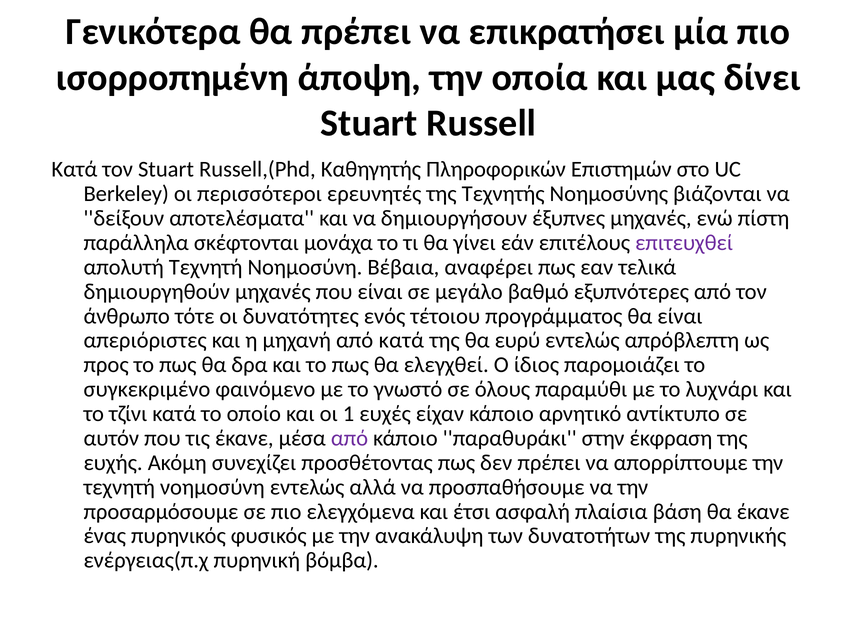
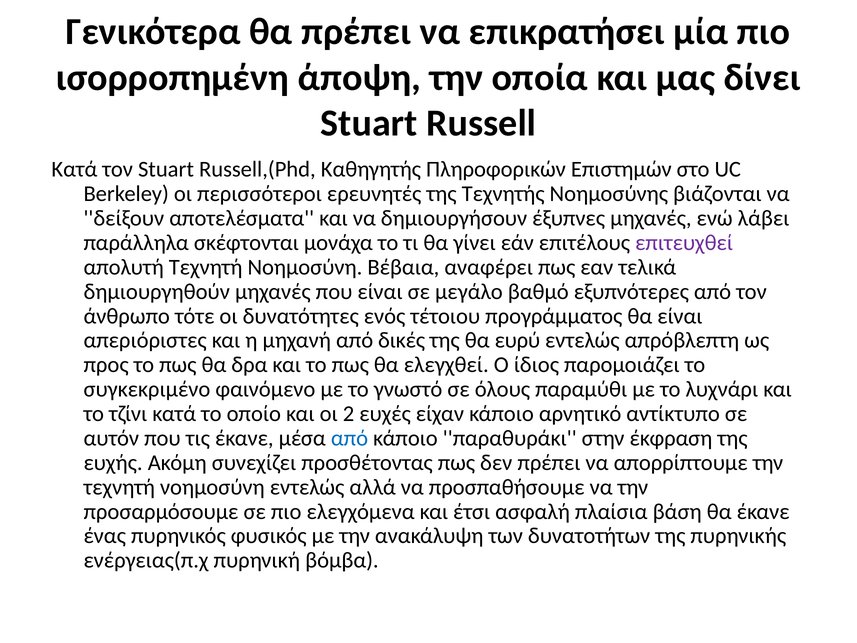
πίστη: πίστη -> λάβει (764, 218)
από κατά: κατά -> δικές (402, 340)
1: 1 -> 2 (348, 414)
από colour: purple -> blue (349, 438)
